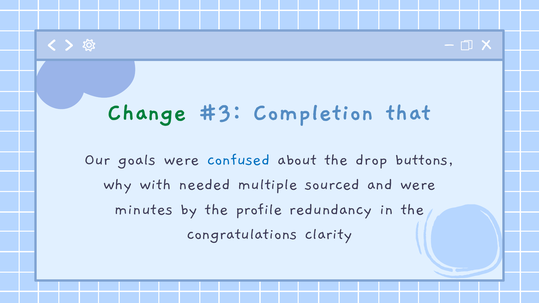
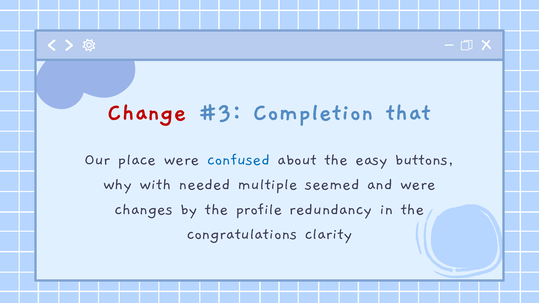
Change colour: green -> red (147, 111)
goals: goals -> place (137, 159)
drop: drop -> easy (372, 159)
sourced: sourced -> seemed (332, 184)
minutes: minutes -> changes (144, 209)
